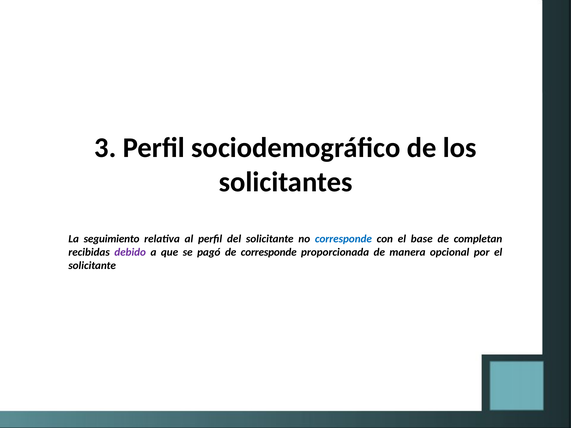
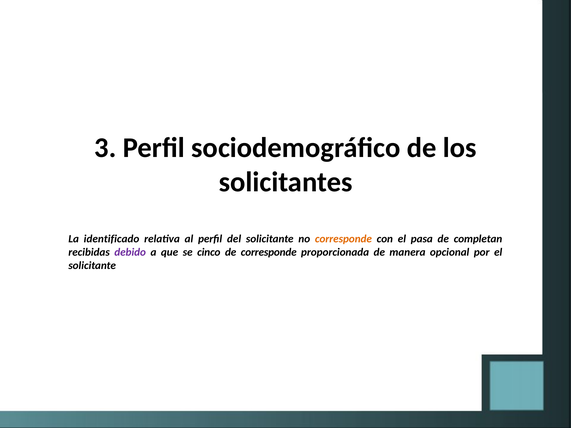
seguimiento: seguimiento -> identificado (112, 239)
corresponde colour: blue -> orange (343, 239)
base: base -> pasa (422, 239)
pagó: pagó -> cinco (209, 252)
